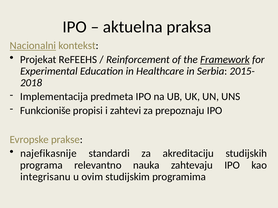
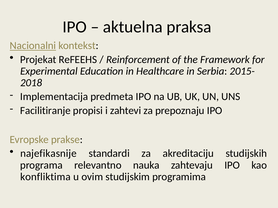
Framework underline: present -> none (225, 60)
Funkcioniše: Funkcioniše -> Facilitiranje (45, 111)
integrisanu: integrisanu -> konfliktima (45, 177)
